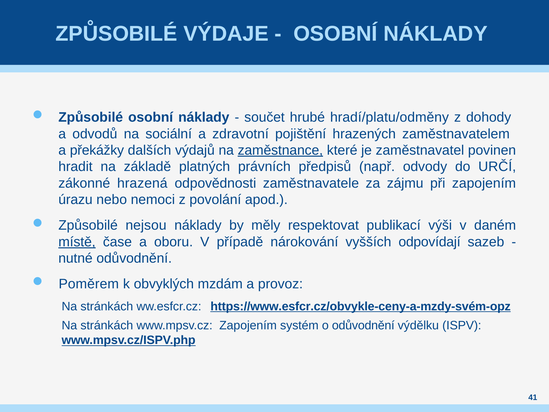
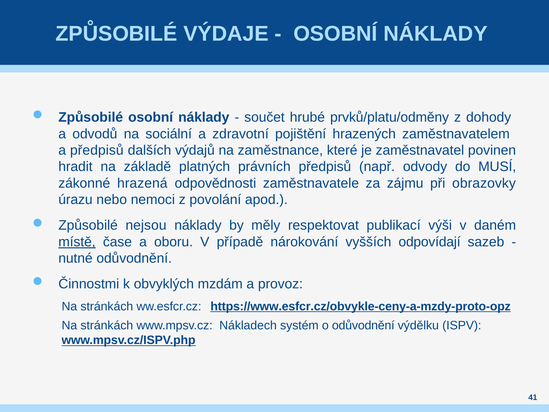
hradí/platu/odměny: hradí/platu/odměny -> prvků/platu/odměny (390, 117)
a překážky: překážky -> předpisů (97, 150)
zaměstnance underline: present -> none (280, 150)
URČÍ: URČÍ -> MUSÍ (497, 167)
při zapojením: zapojením -> obrazovky (484, 183)
Poměrem: Poměrem -> Činnostmi (89, 284)
https://www.esfcr.cz/obvykle-ceny-a-mzdy-svém-opz: https://www.esfcr.cz/obvykle-ceny-a-mzdy-svém-opz -> https://www.esfcr.cz/obvykle-ceny-a-mzdy-proto-opz (361, 306)
www.mpsv.cz Zapojením: Zapojením -> Nákladech (248, 325)
